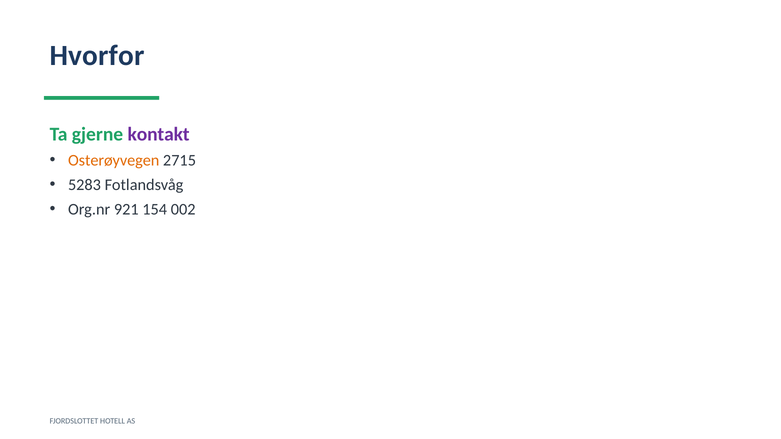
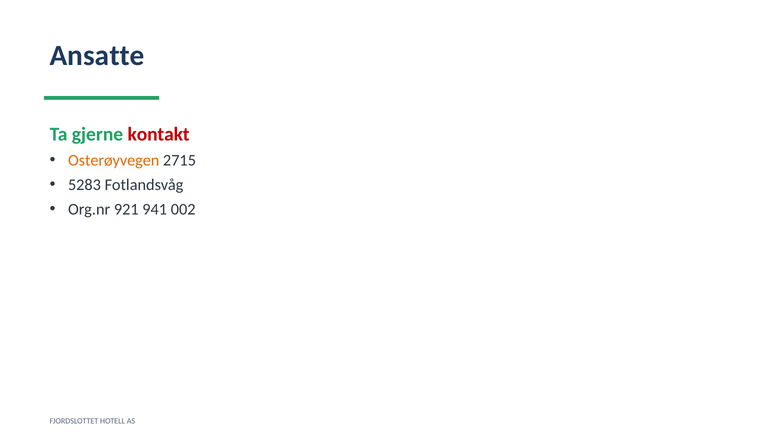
Hvorfor: Hvorfor -> Ansatte (97, 56)
kontakt colour: purple -> red (159, 134)
154: 154 -> 941 (155, 209)
